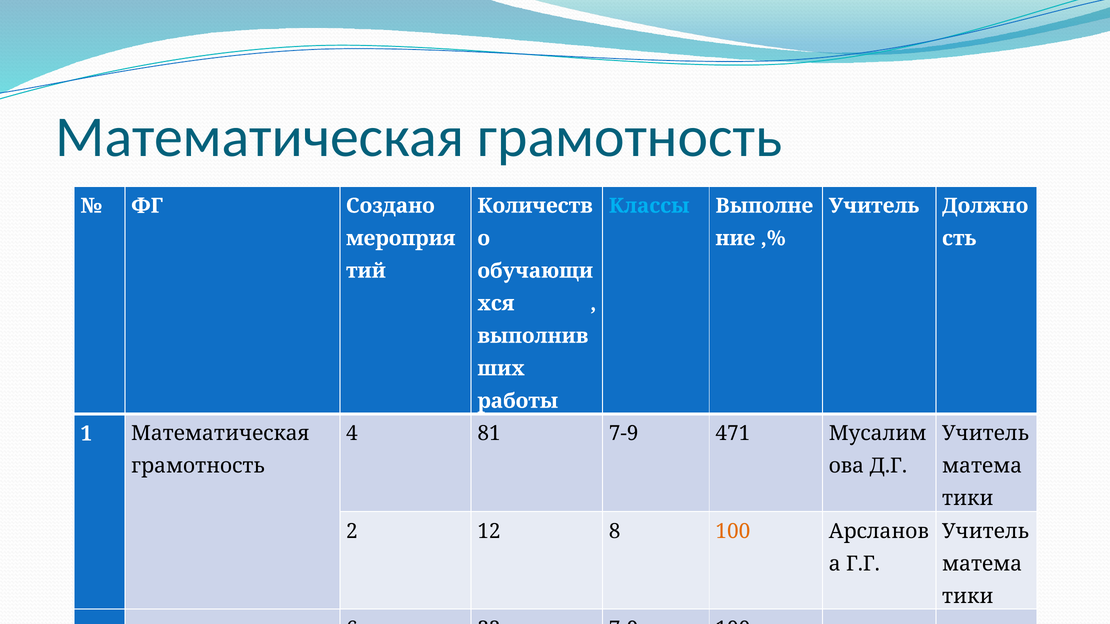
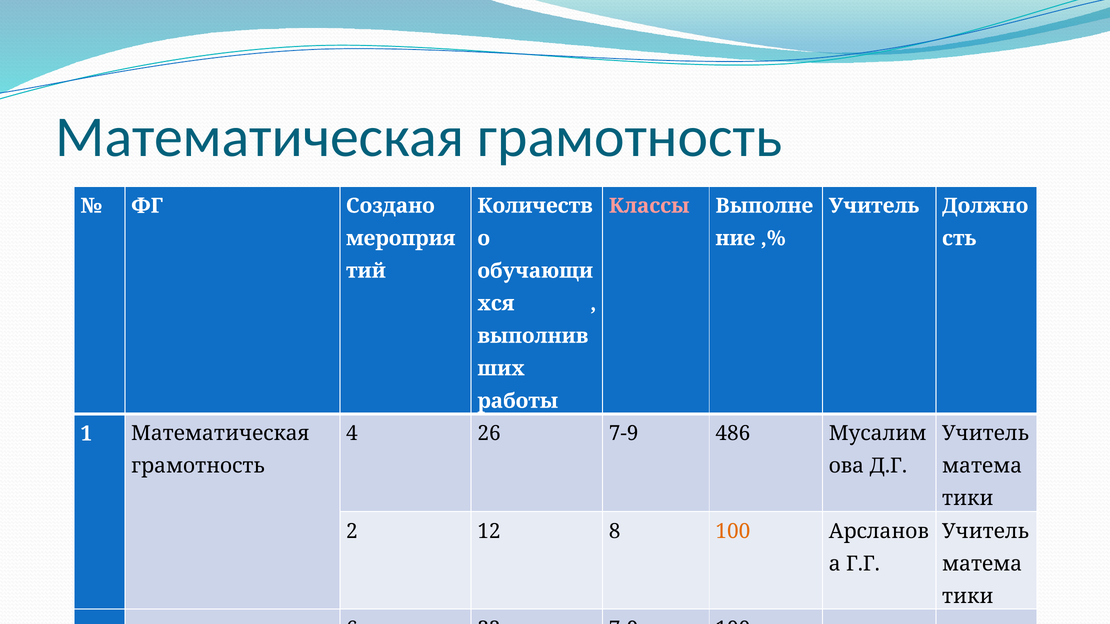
Классы colour: light blue -> pink (649, 206)
81: 81 -> 26 (489, 434)
471: 471 -> 486 (733, 434)
